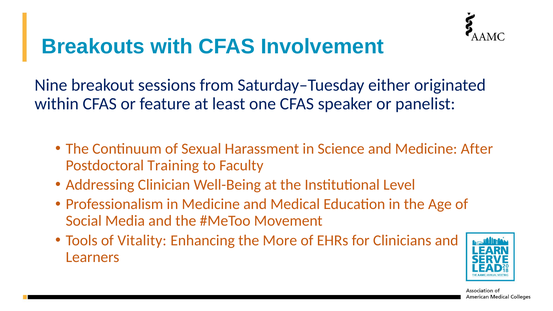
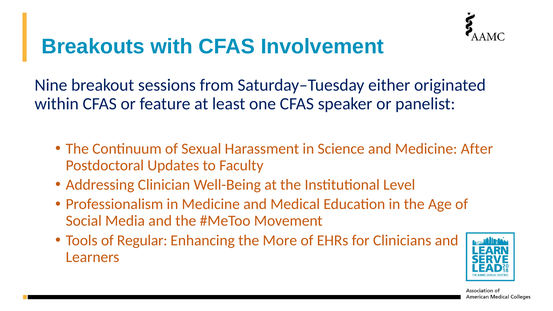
Training: Training -> Updates (173, 165)
Vitality: Vitality -> Regular (142, 240)
